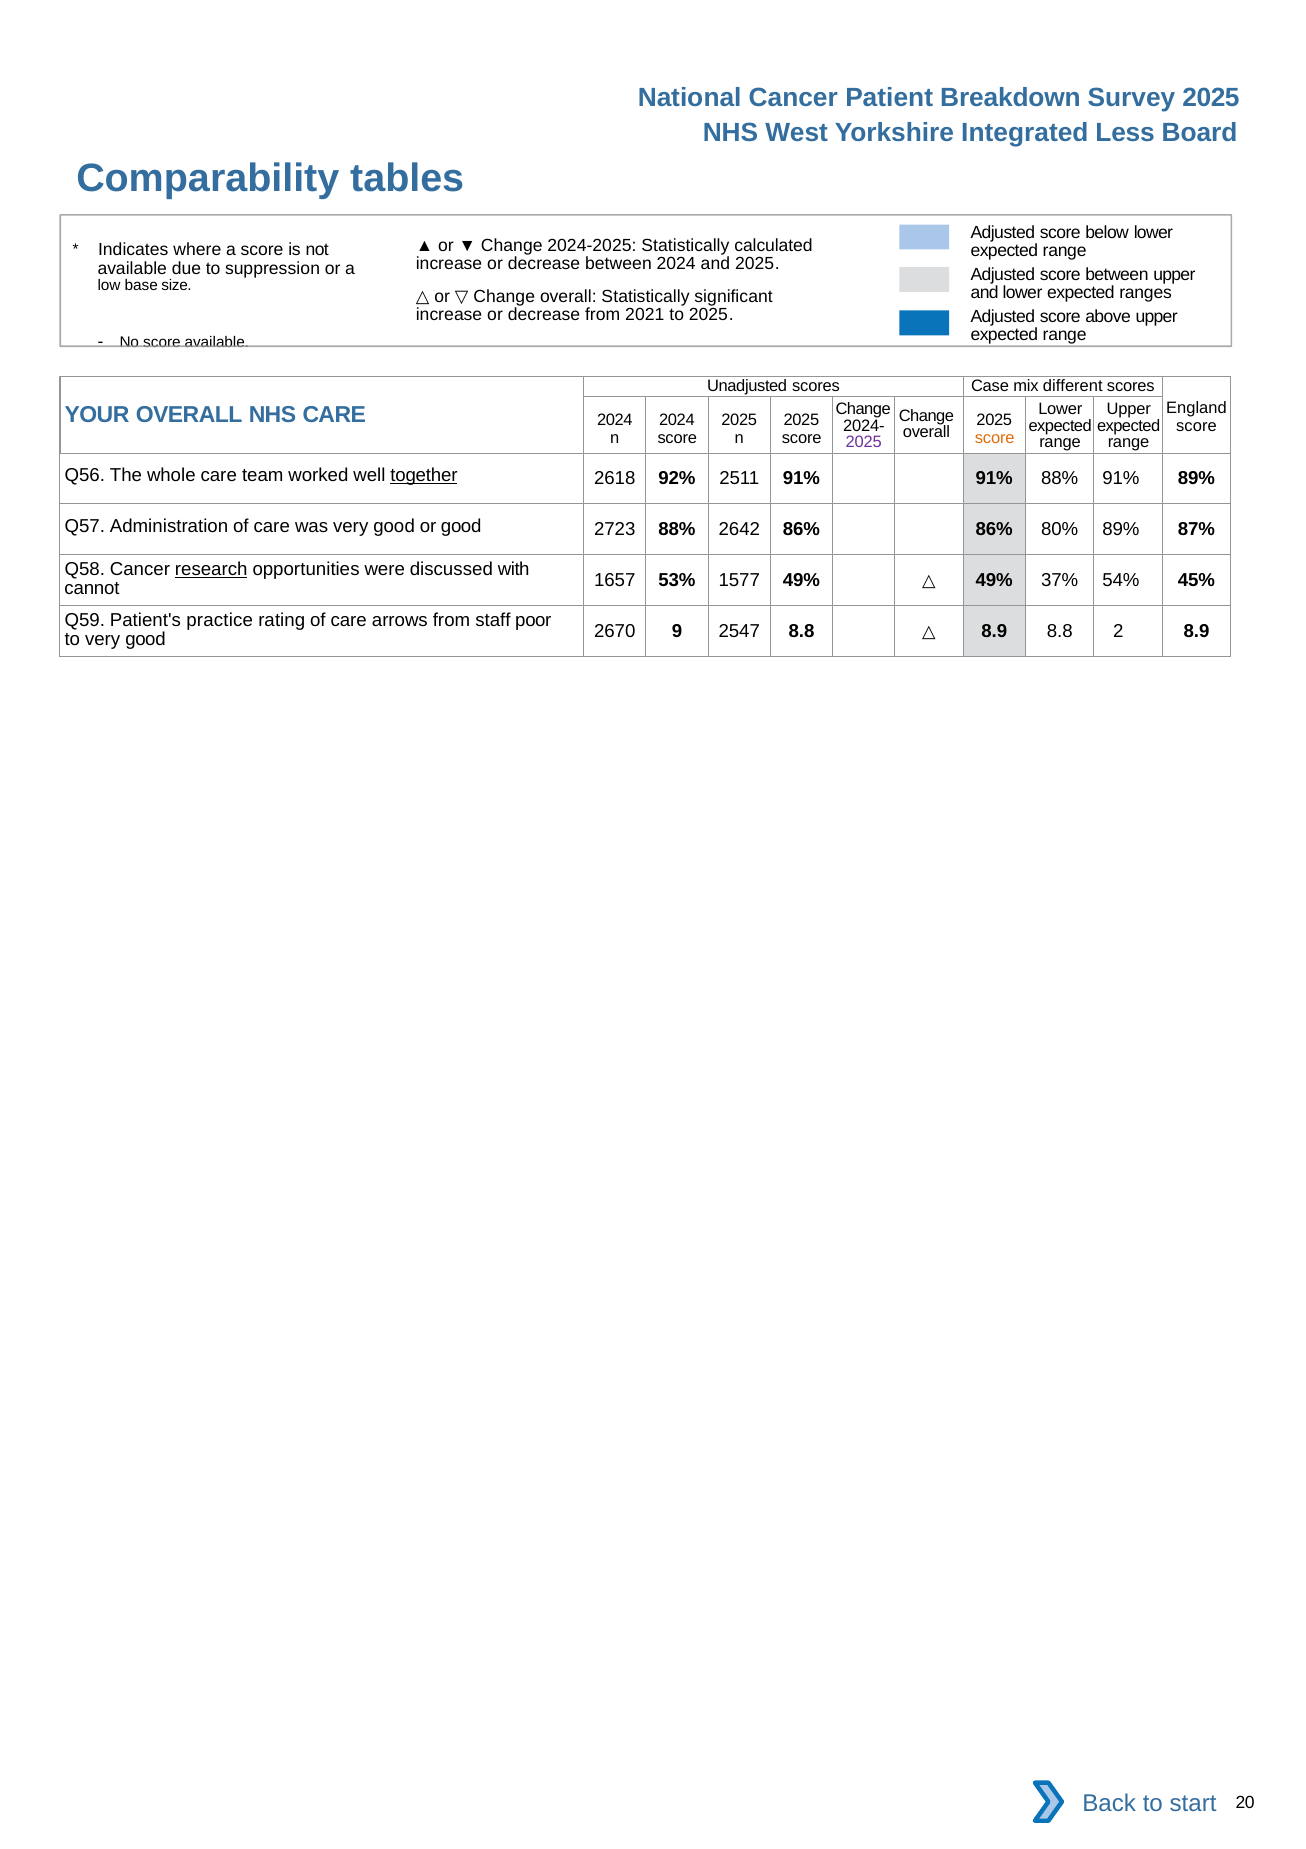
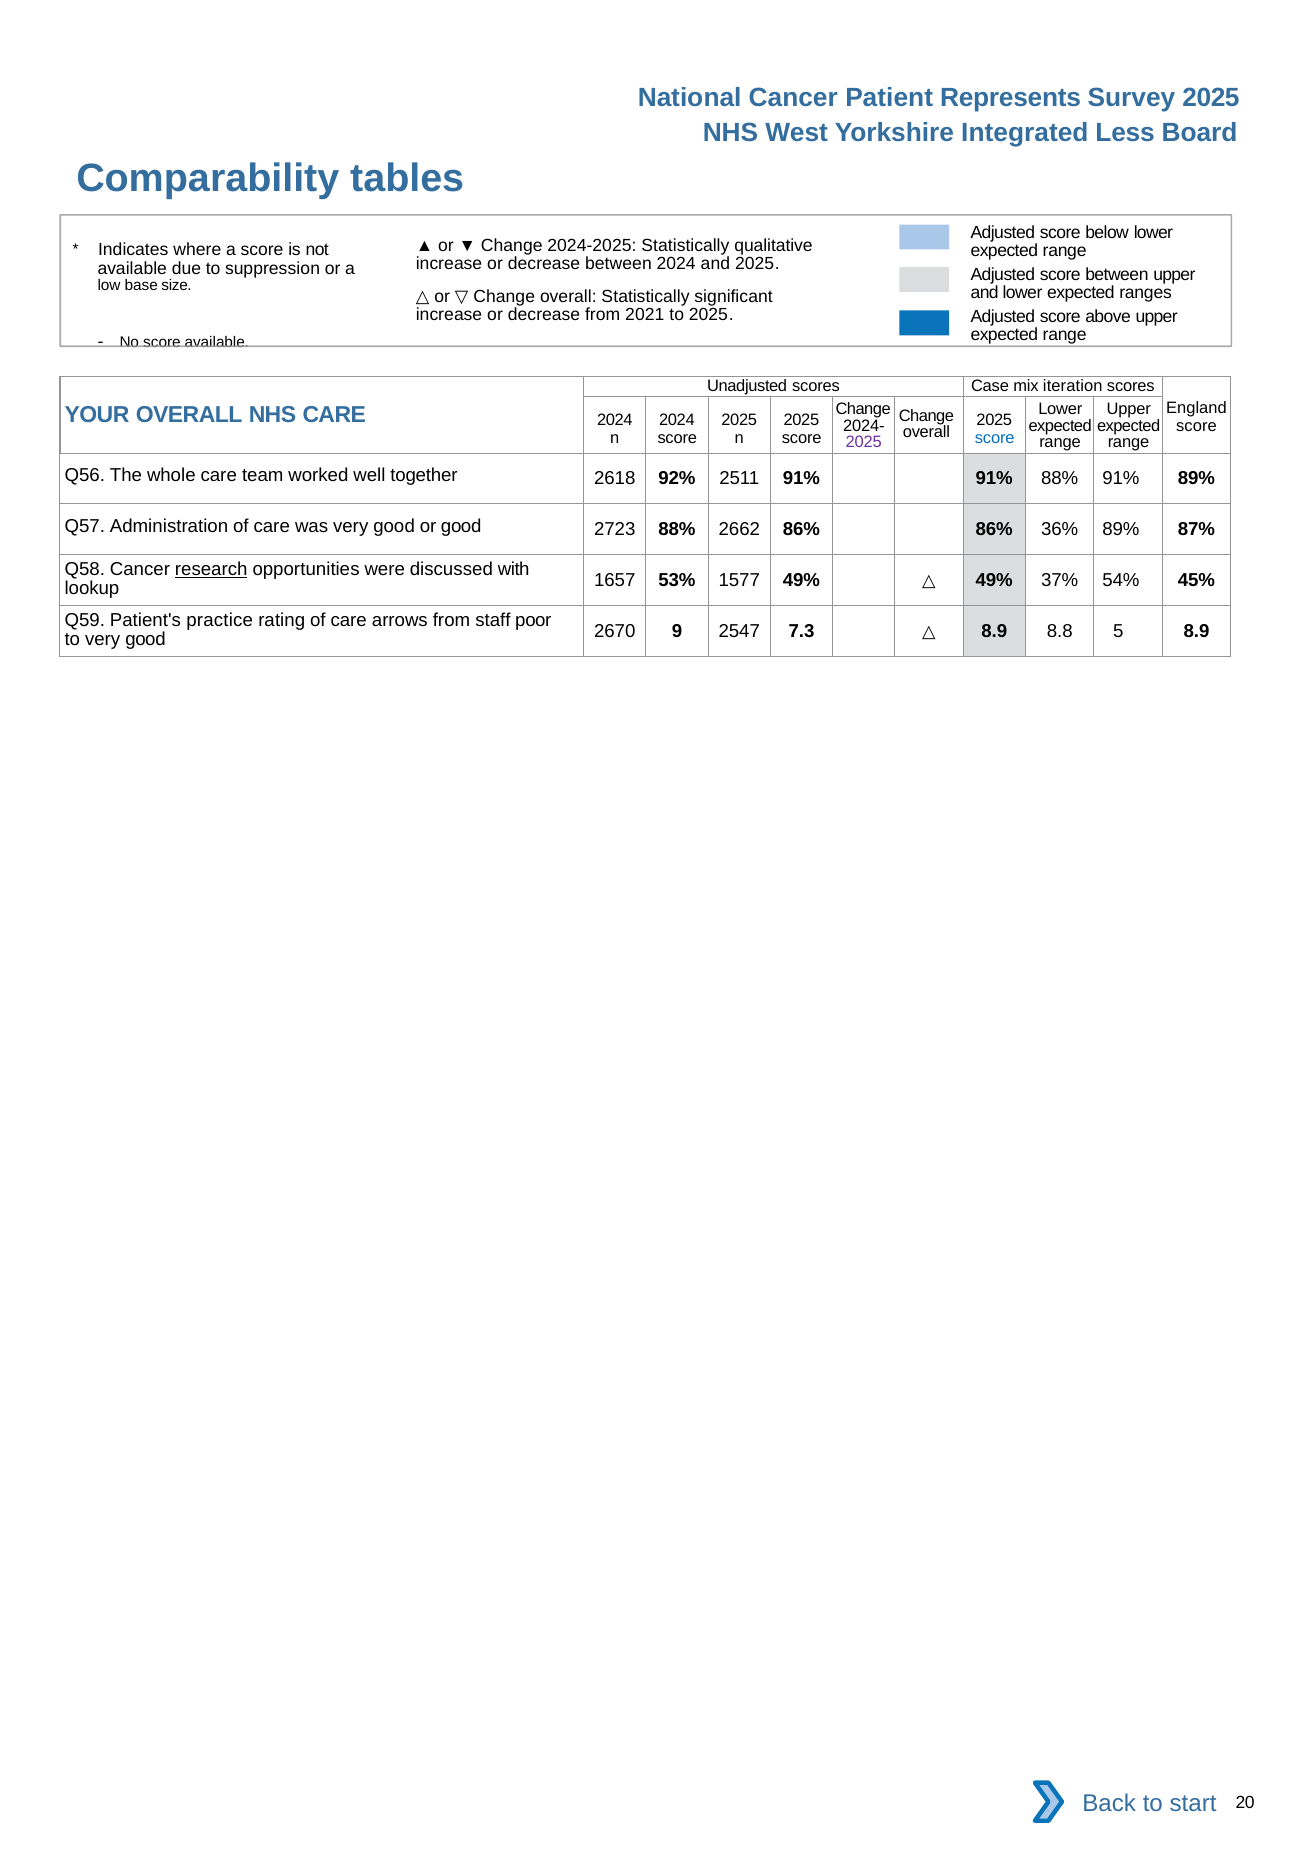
Breakdown: Breakdown -> Represents (1010, 97)
calculated: calculated -> qualitative (773, 246)
different: different -> iteration (1073, 386)
score colour: orange -> blue (995, 438)
together underline: present -> none (424, 475)
2642: 2642 -> 2662 (739, 529)
80%: 80% -> 36% (1060, 529)
cannot: cannot -> lookup (92, 588)
2547 8.8: 8.8 -> 7.3 (802, 631)
8.8 2: 2 -> 5 (1118, 631)
